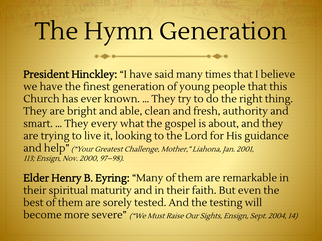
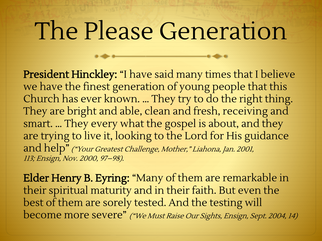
Hymn: Hymn -> Please (119, 31)
authority: authority -> receiving (245, 112)
